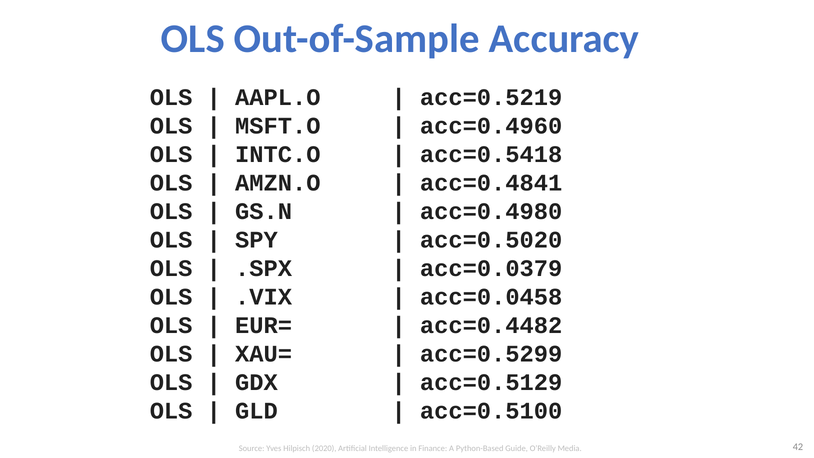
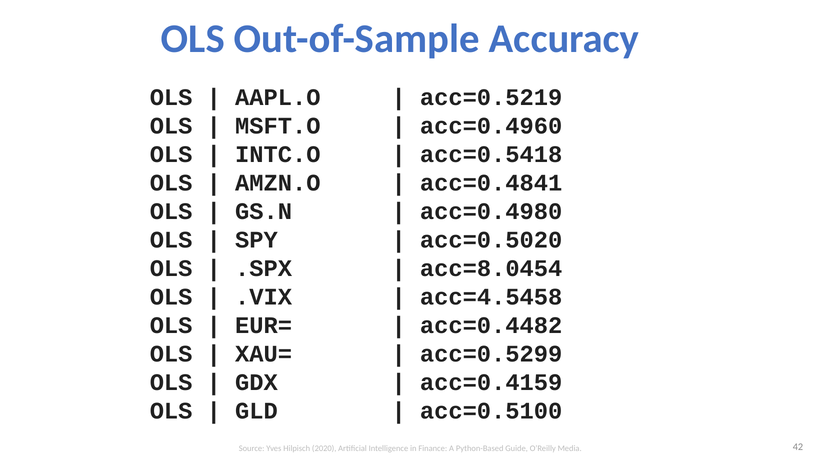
acc=0.0379: acc=0.0379 -> acc=8.0454 (491, 268)
acc=0.0458: acc=0.0458 -> acc=4.5458 (491, 297)
acc=0.5129: acc=0.5129 -> acc=0.4159 (491, 382)
